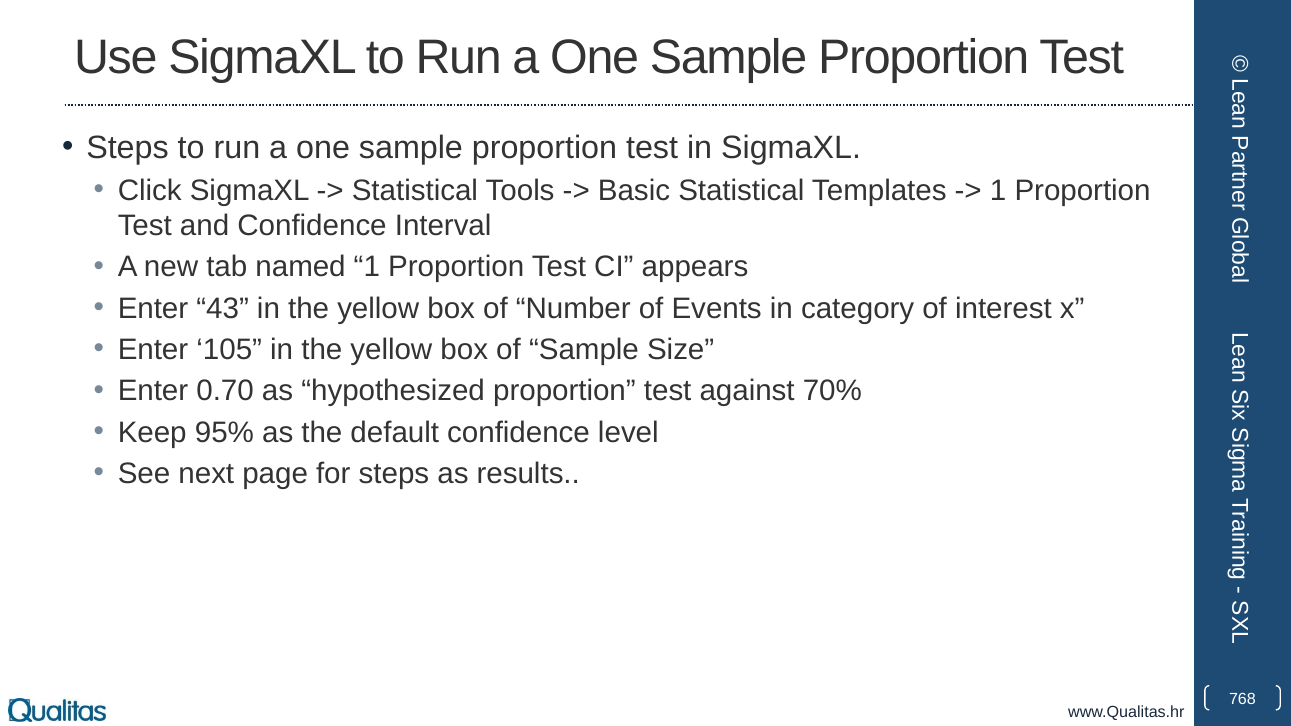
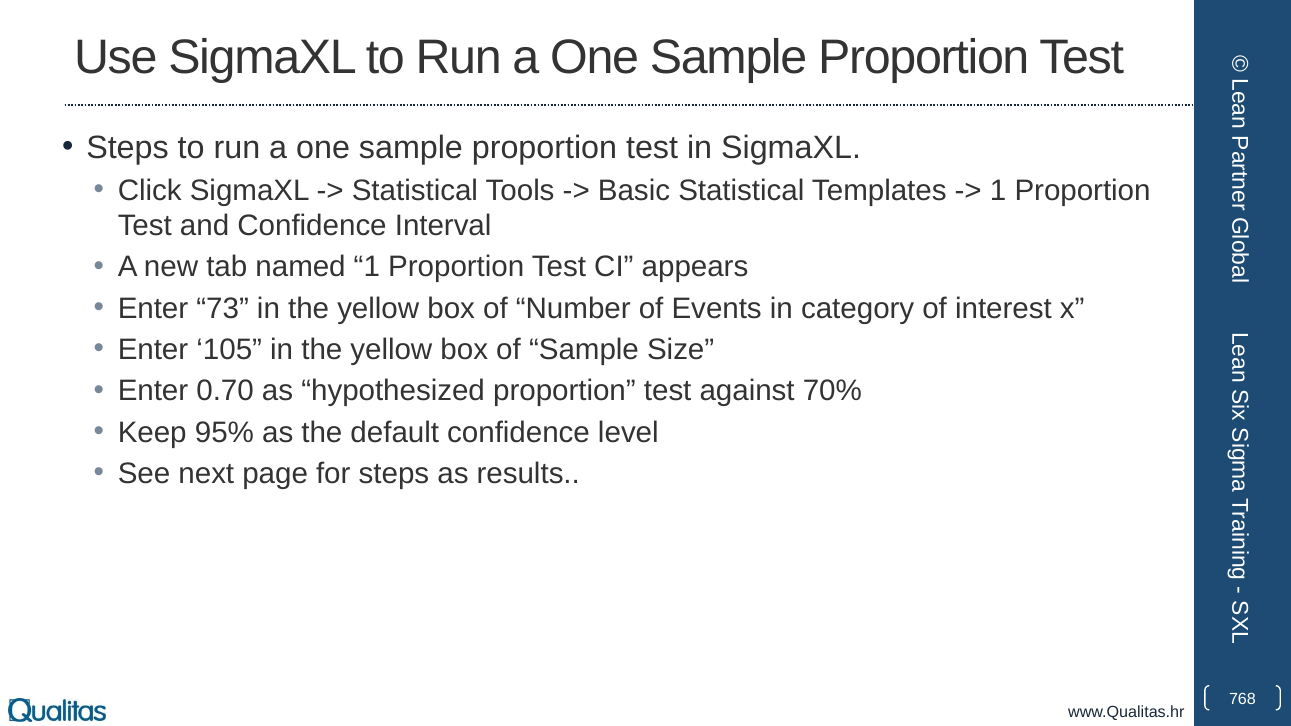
43: 43 -> 73 (223, 308)
